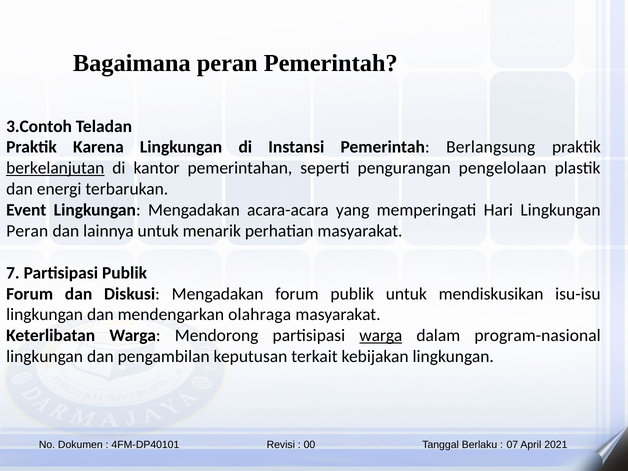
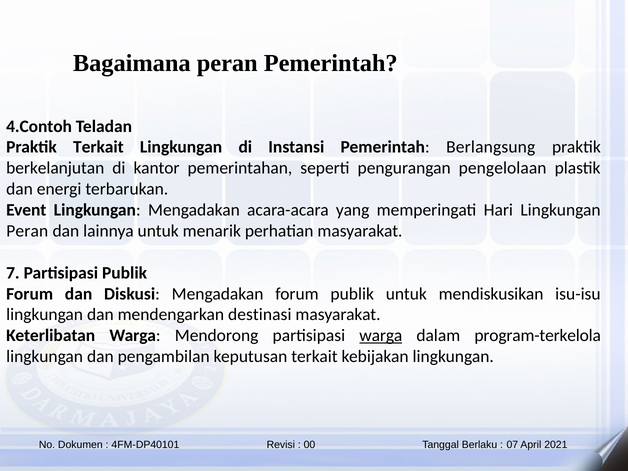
3.Contoh: 3.Contoh -> 4.Contoh (39, 126)
Praktik Karena: Karena -> Terkait (98, 147)
berkelanjutan underline: present -> none (55, 168)
olahraga: olahraga -> destinasi (260, 315)
program-nasional: program-nasional -> program-terkelola (538, 336)
